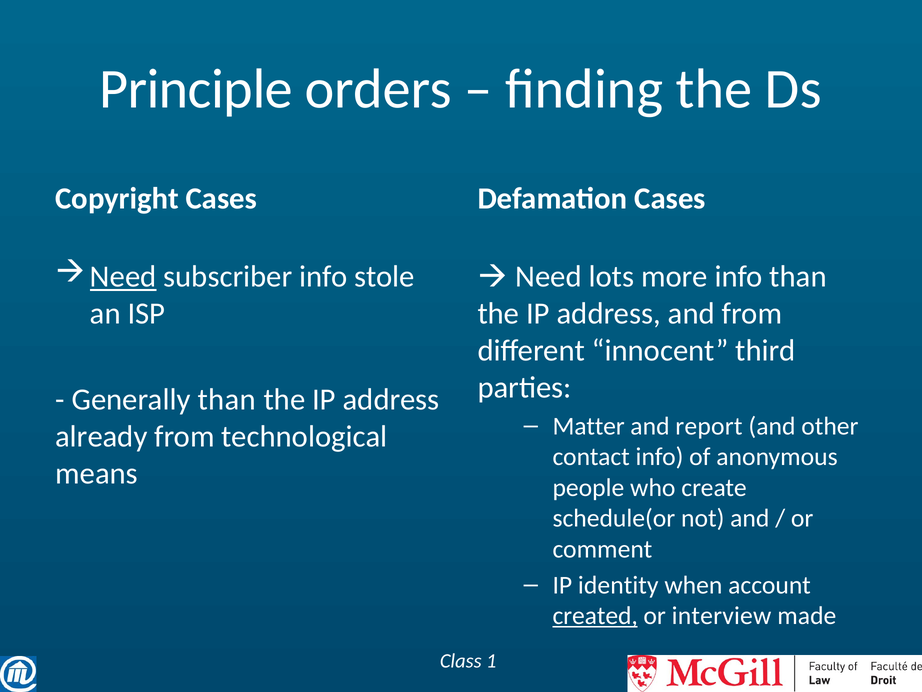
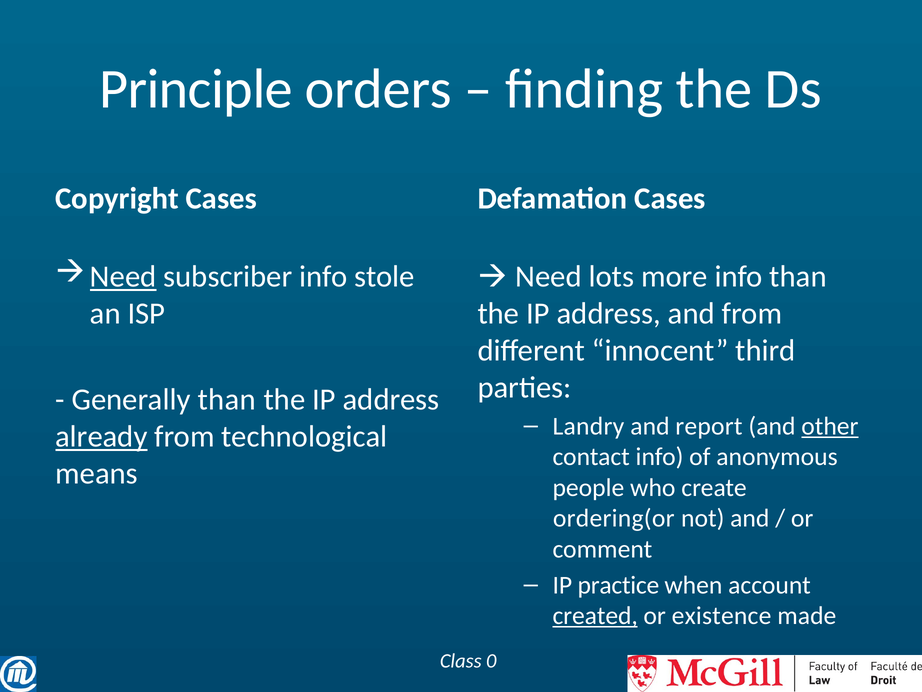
Matter: Matter -> Landry (588, 426)
other underline: none -> present (830, 426)
already underline: none -> present (101, 436)
schedule(or: schedule(or -> ordering(or (614, 518)
identity: identity -> practice (618, 585)
interview: interview -> existence (722, 615)
1: 1 -> 0 (491, 661)
